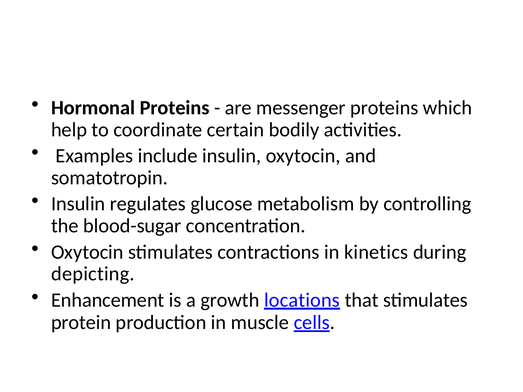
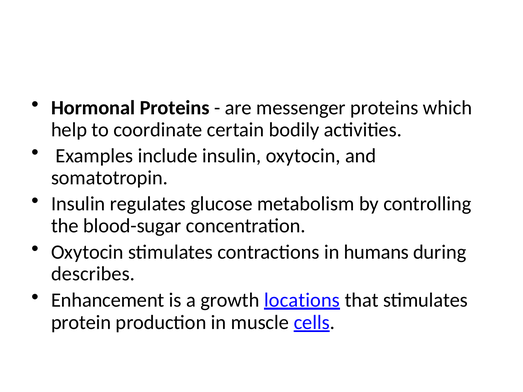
kinetics: kinetics -> humans (376, 252)
depicting: depicting -> describes (93, 274)
